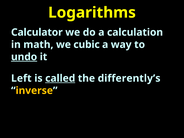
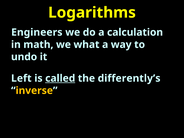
Calculator: Calculator -> Engineers (37, 32)
cubic: cubic -> what (86, 45)
undo underline: present -> none (24, 57)
